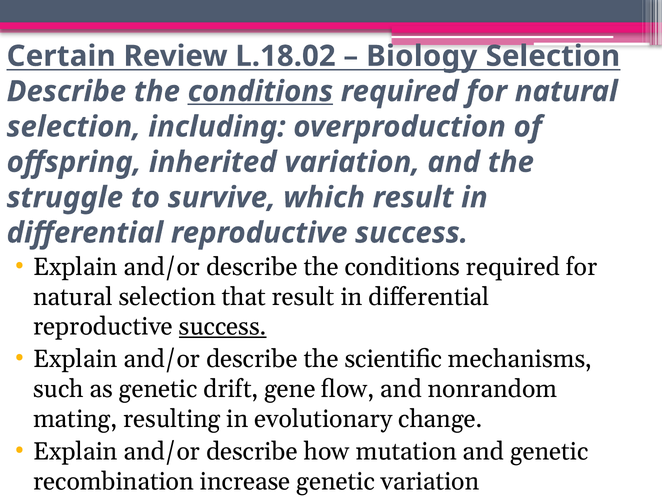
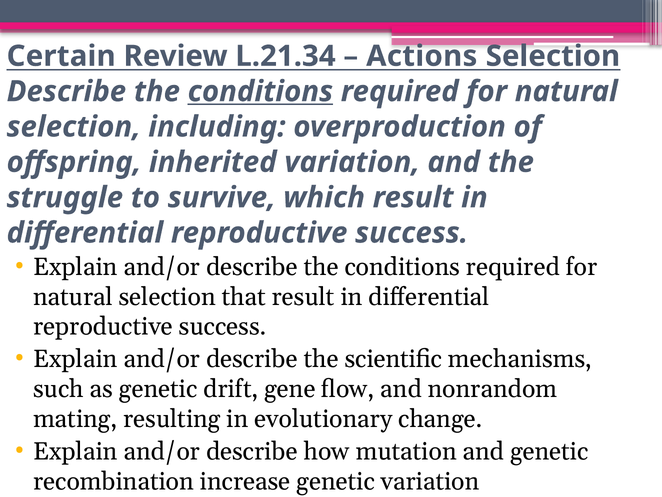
L.18.02: L.18.02 -> L.21.34 (285, 56)
Biology: Biology -> Actions (422, 56)
success underline: present -> none (223, 326)
